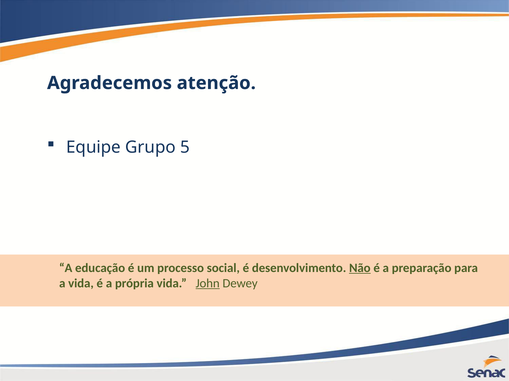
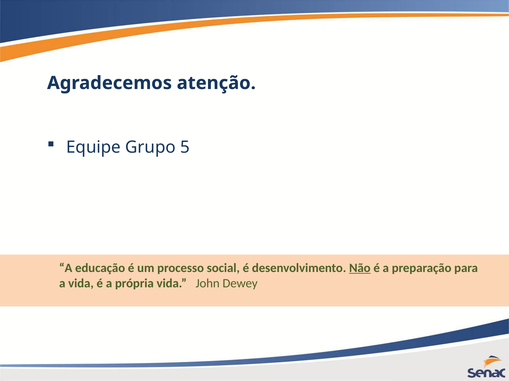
John underline: present -> none (208, 284)
